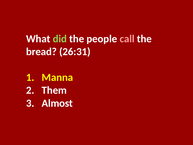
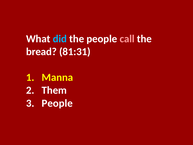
did colour: light green -> light blue (60, 39)
26:31: 26:31 -> 81:31 (75, 52)
Almost: Almost -> People (57, 103)
